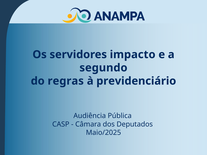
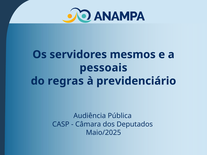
impacto: impacto -> mesmos (133, 55)
segundo: segundo -> pessoais (103, 68)
